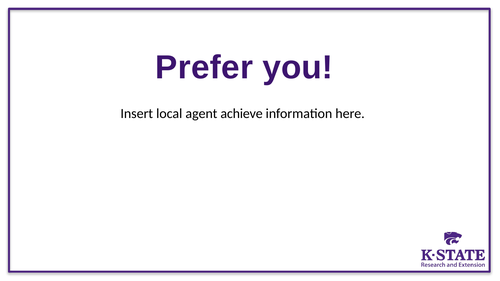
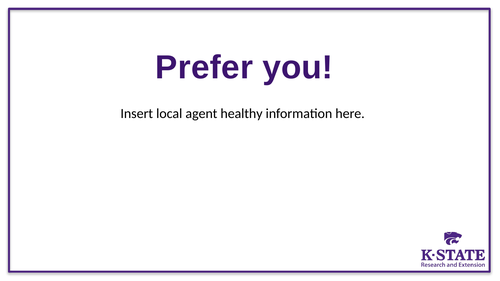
achieve: achieve -> healthy (242, 114)
